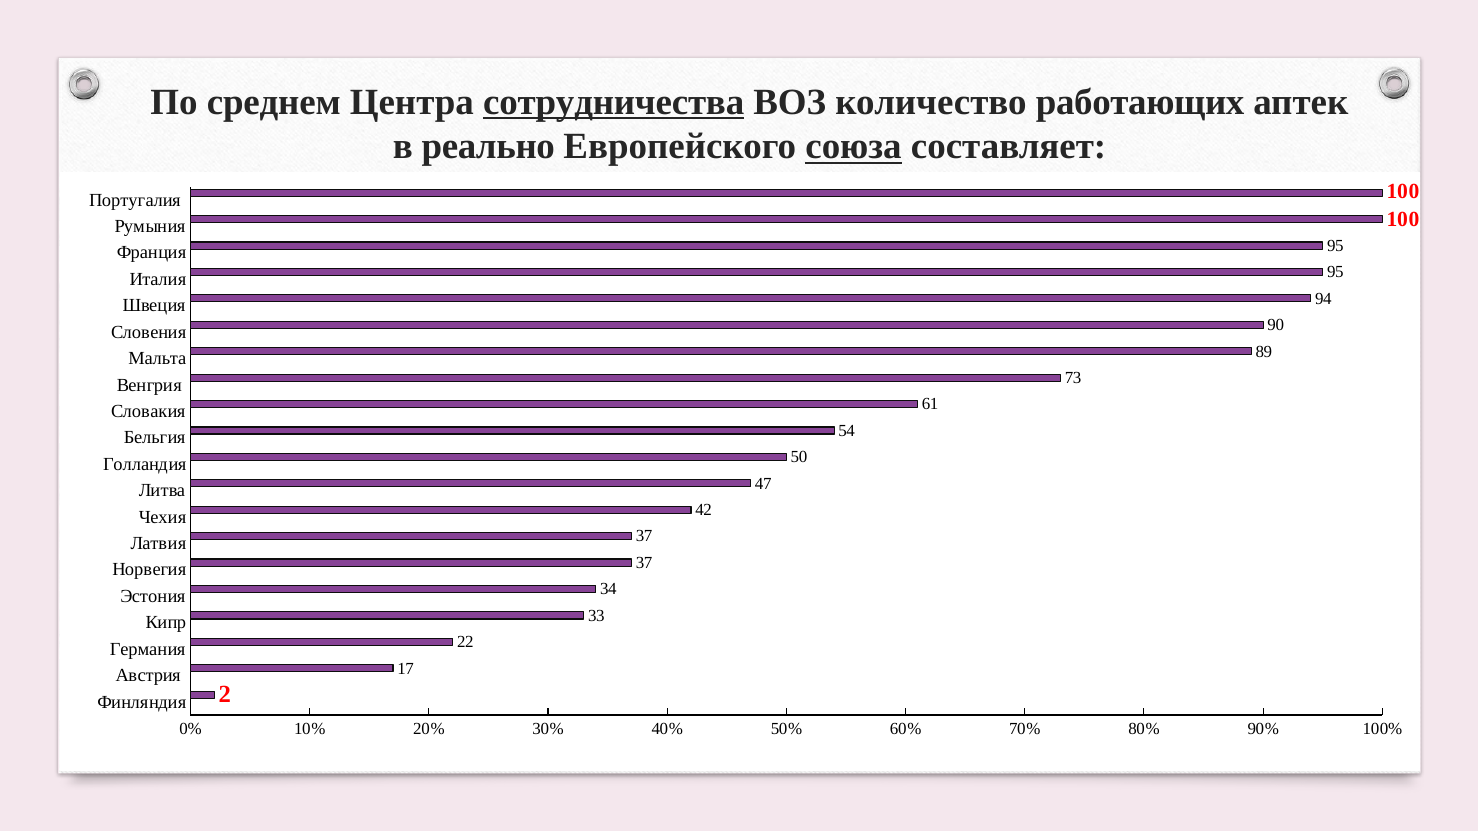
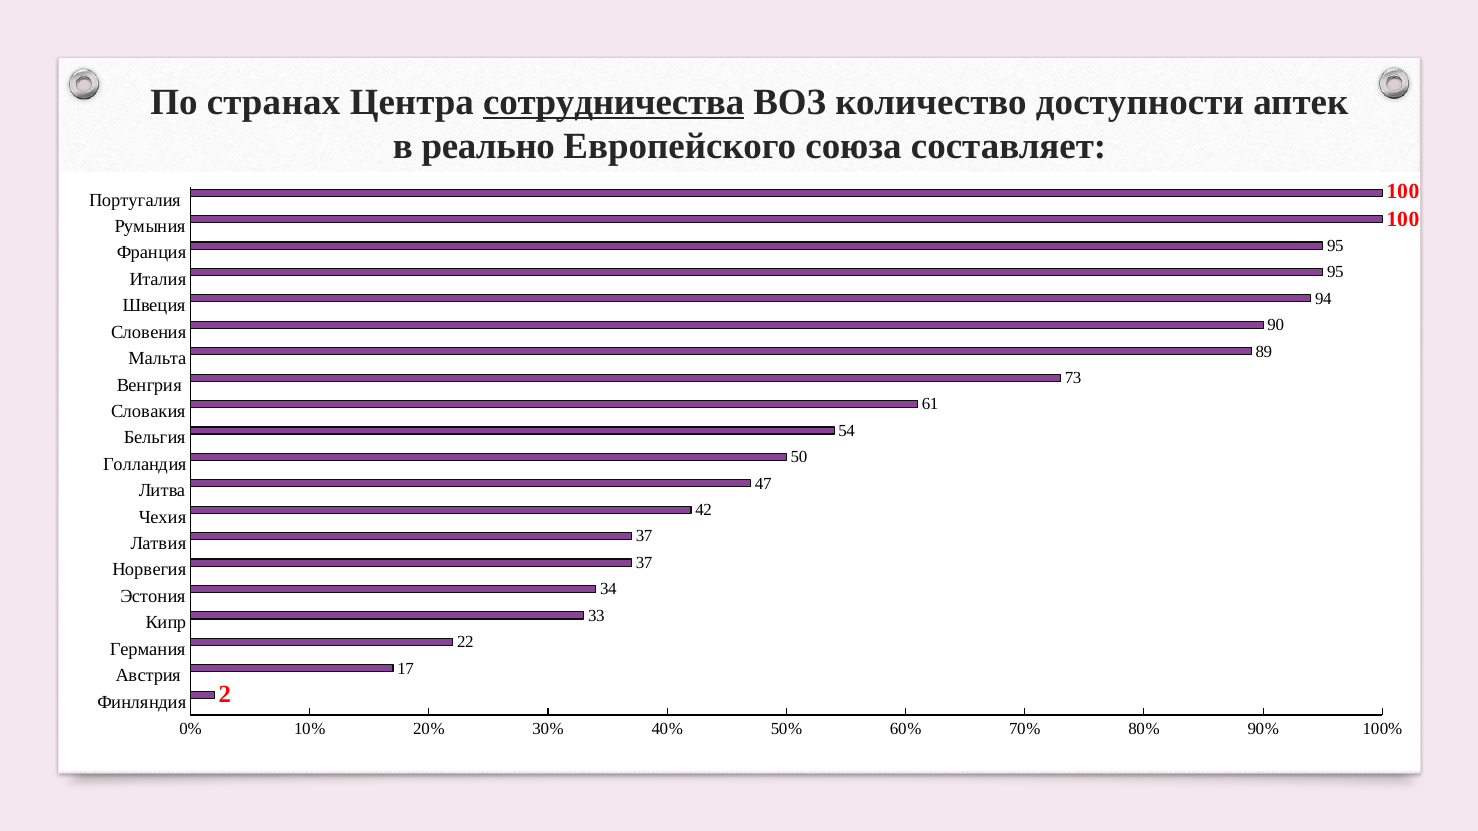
среднем: среднем -> странах (274, 102)
работающих: работающих -> доступности (1140, 102)
союза underline: present -> none (854, 147)
